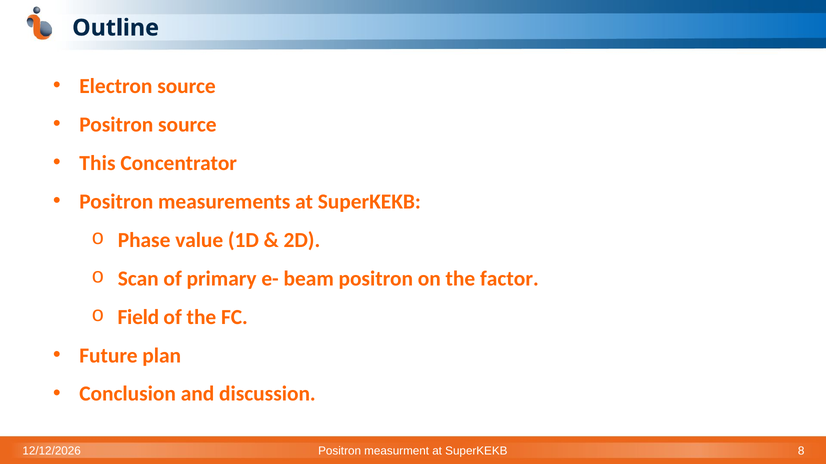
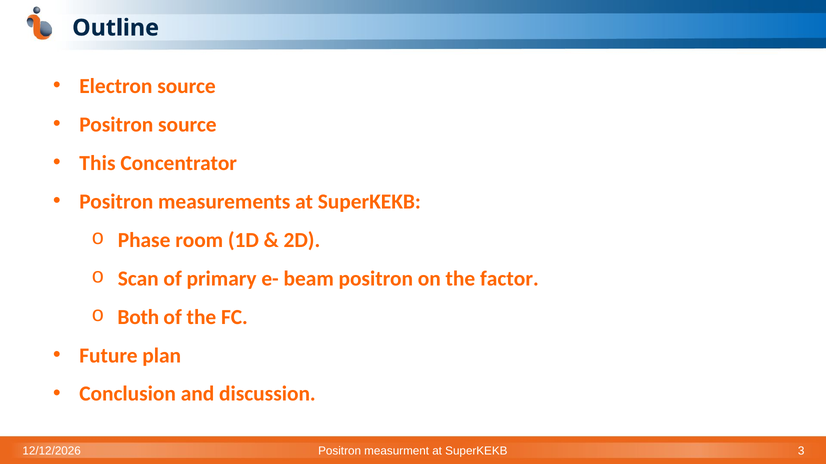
value: value -> room (199, 240)
Field: Field -> Both (138, 317)
8: 8 -> 3 (801, 451)
